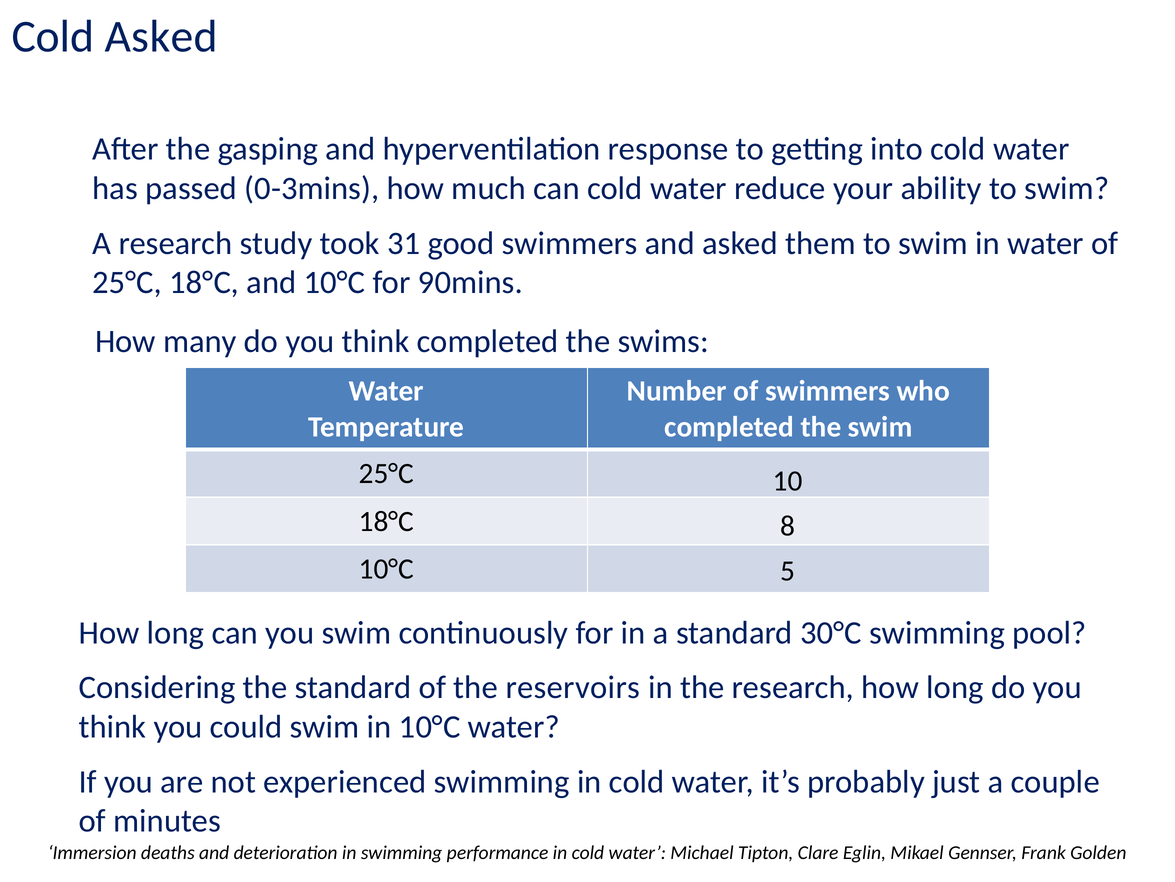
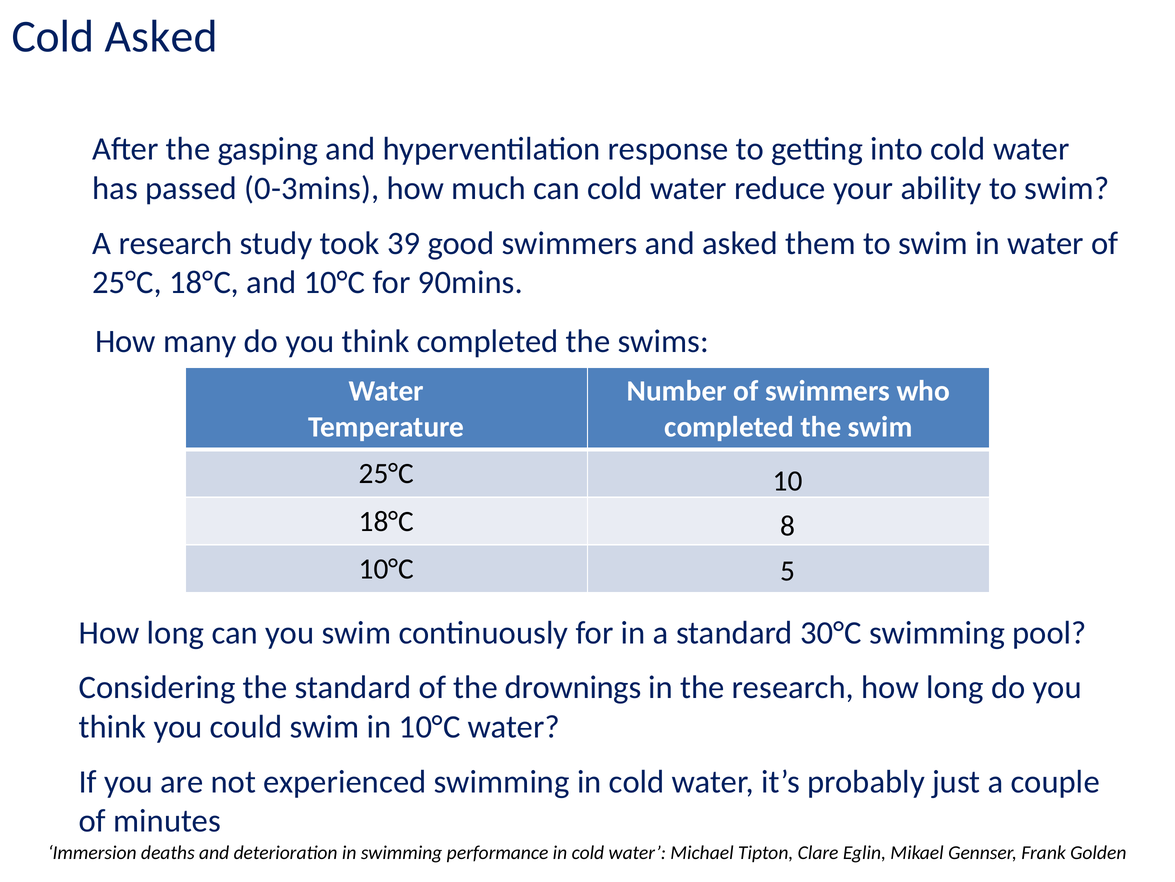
31: 31 -> 39 (404, 243)
reservoirs: reservoirs -> drownings (573, 687)
